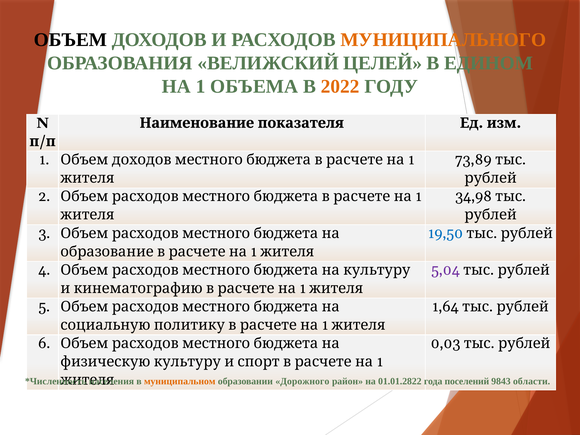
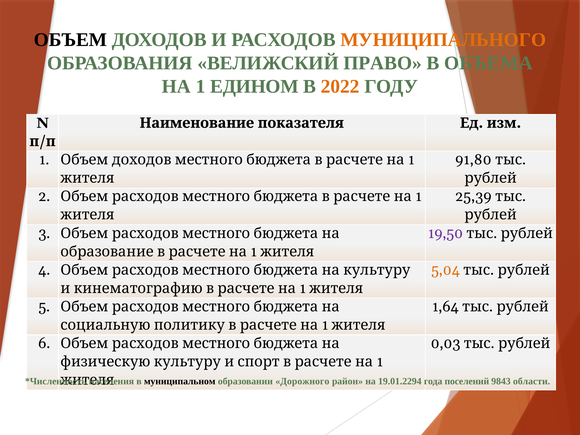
ЦЕЛЕЙ: ЦЕЛЕЙ -> ПРАВО (383, 63)
ЕДИНОМ: ЕДИНОМ -> ОБЪЕМА (488, 63)
ОБЪЕМА: ОБЪЕМА -> ЕДИНОМ (254, 86)
73,89: 73,89 -> 91,80 (473, 160)
34,98: 34,98 -> 25,39 (473, 197)
19,50 colour: blue -> purple (446, 233)
5,04 colour: purple -> orange (446, 270)
муниципальном colour: orange -> black (180, 381)
01.01.2822: 01.01.2822 -> 19.01.2294 (400, 381)
